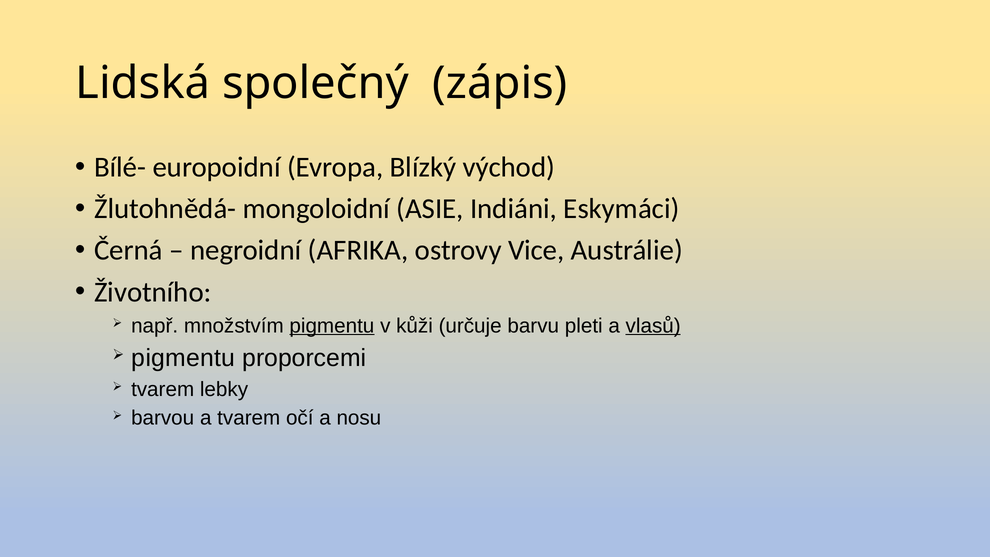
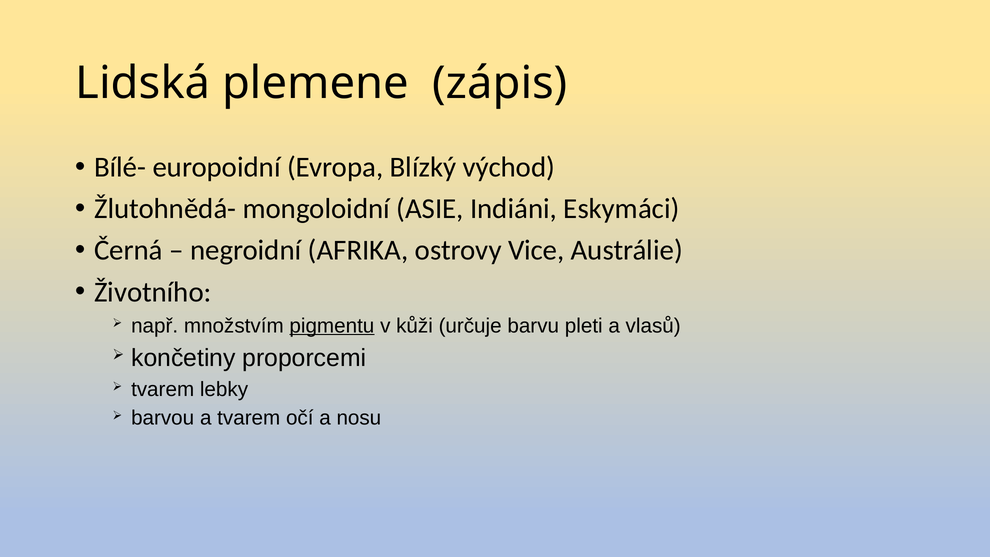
společný: společný -> plemene (315, 83)
vlasů underline: present -> none (653, 326)
pigmentu: pigmentu -> končetiny (183, 358)
